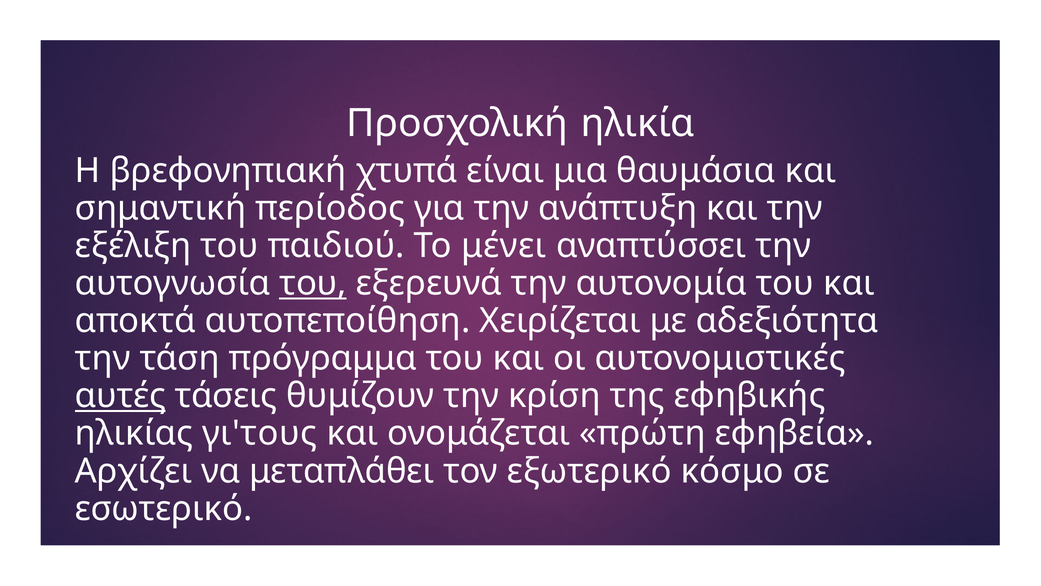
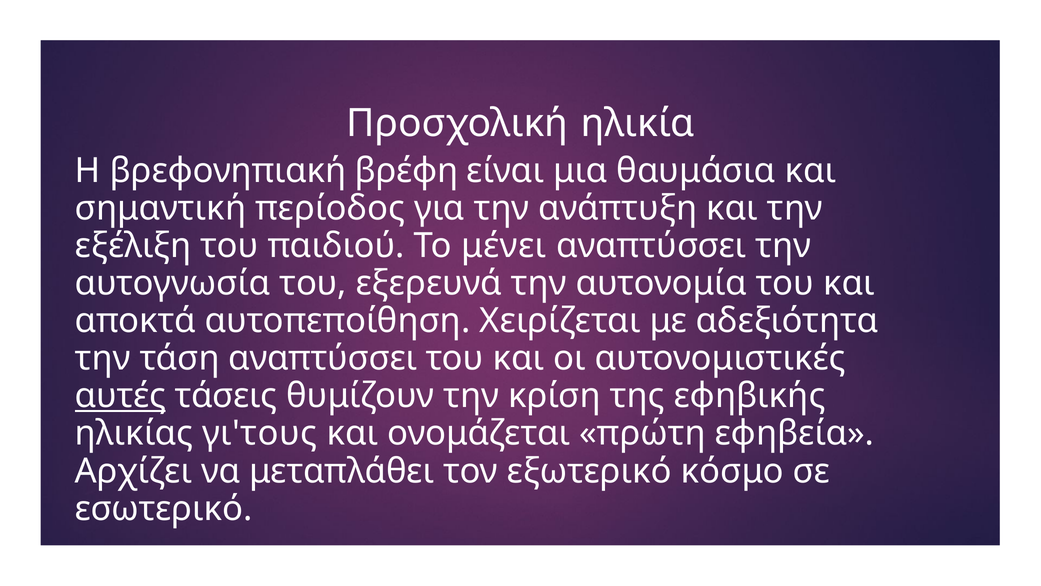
χτυπά: χτυπά -> βρέφη (407, 171)
του underline: present -> none (313, 283)
τάση πρόγραμμα: πρόγραμμα -> αναπτύσσει (323, 358)
